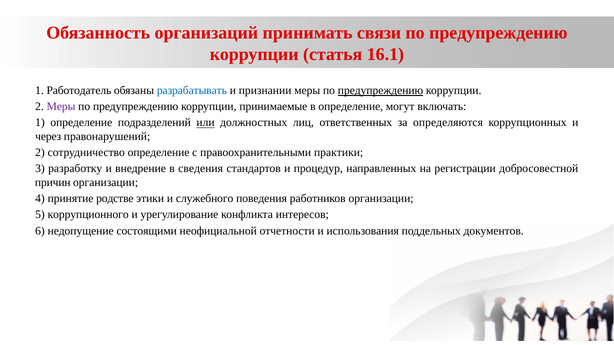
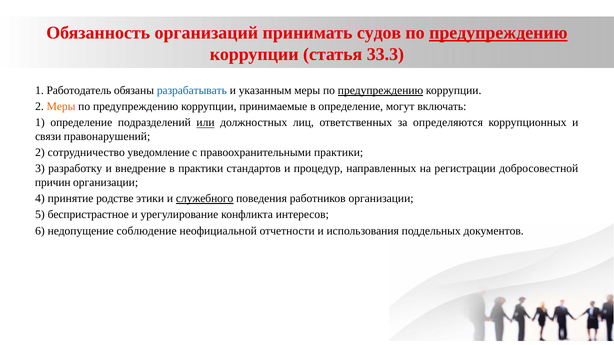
связи: связи -> судов (379, 33)
предупреждению underline: none -> present (498, 33)
16.1: 16.1 -> 33.3 (385, 55)
признании: признании -> указанным (265, 91)
Меры colour: purple -> orange (61, 107)
через: через -> связи (48, 137)
сотрудничество определение: определение -> уведомление (159, 153)
в сведения: сведения -> практики (201, 169)
служебного underline: none -> present (205, 199)
коррупционного: коррупционного -> беспристрастное (88, 215)
состоящими: состоящими -> соблюдение (147, 231)
